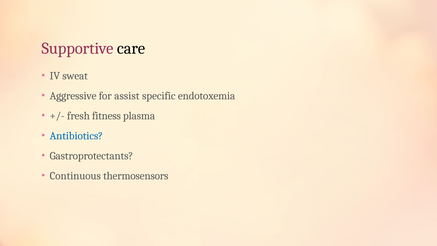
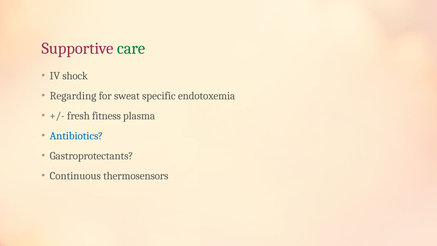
care colour: black -> green (131, 48)
sweat: sweat -> shock (75, 76)
Aggressive: Aggressive -> Regarding (73, 96)
assist: assist -> sweat (127, 96)
